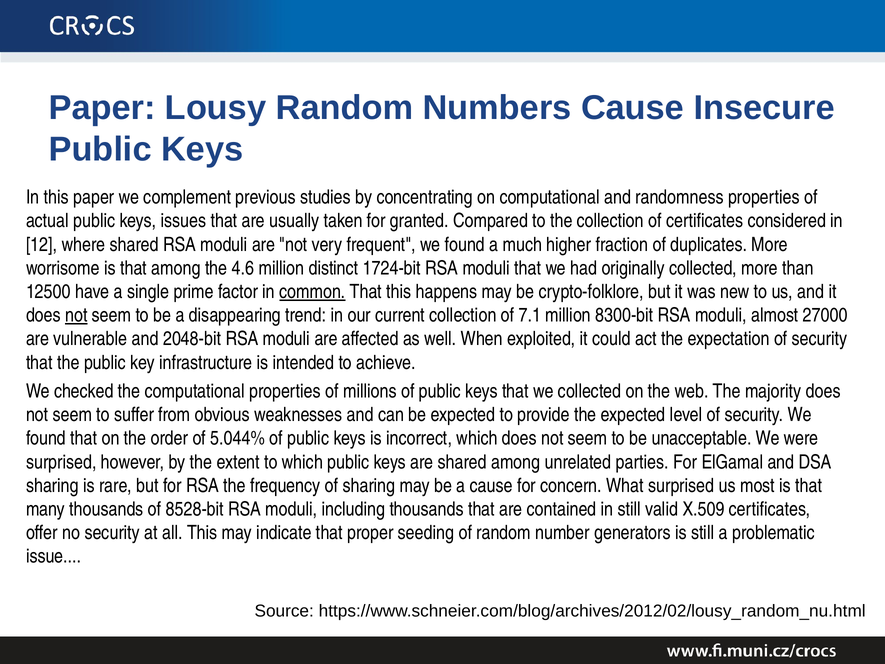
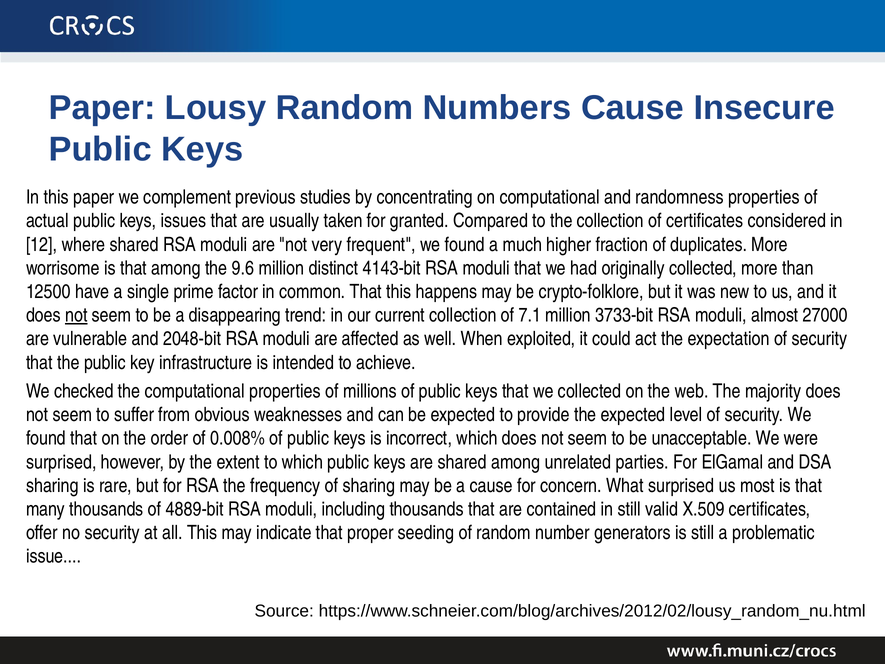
4.6: 4.6 -> 9.6 (243, 268)
1724-bit: 1724-bit -> 4143-bit (392, 268)
common underline: present -> none (312, 292)
8300-bit: 8300-bit -> 3733-bit (624, 315)
5.044%: 5.044% -> 0.008% (238, 438)
8528-bit: 8528-bit -> 4889-bit (195, 509)
